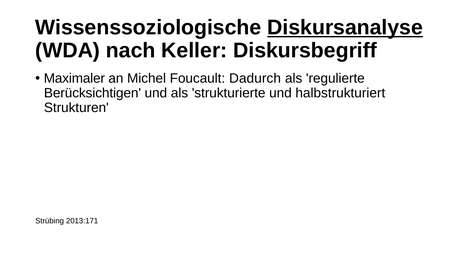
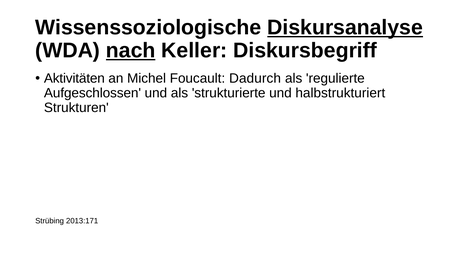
nach underline: none -> present (131, 50)
Maximaler: Maximaler -> Aktivitäten (74, 78)
Berücksichtigen: Berücksichtigen -> Aufgeschlossen (92, 93)
